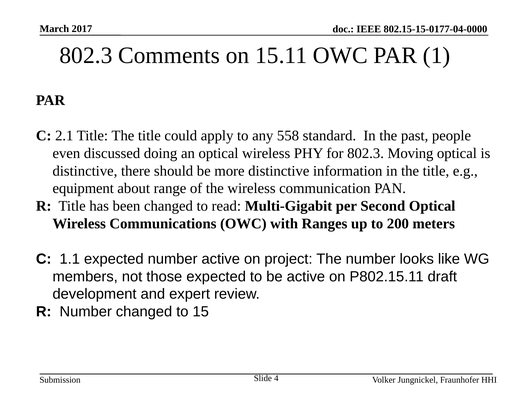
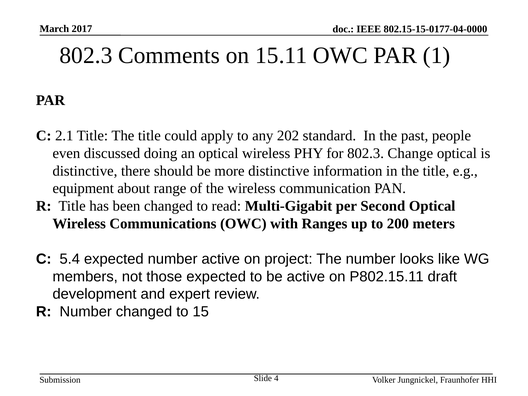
558: 558 -> 202 (288, 136)
Moving: Moving -> Change (410, 153)
1.1: 1.1 -> 5.4 (70, 259)
